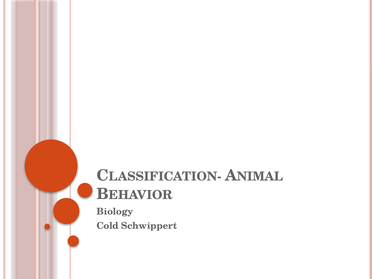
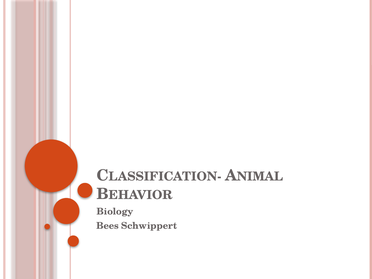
Cold: Cold -> Bees (108, 226)
